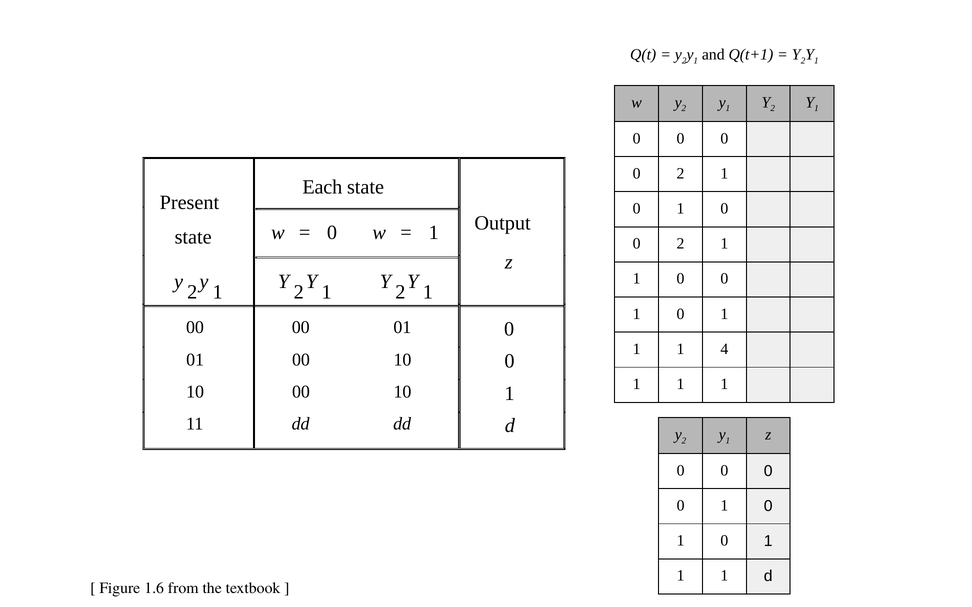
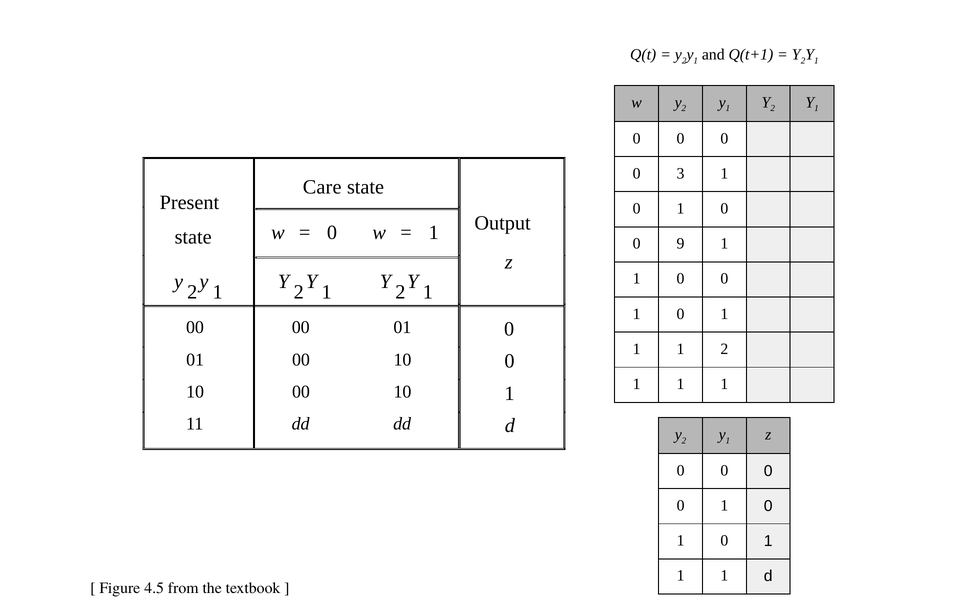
2: 2 -> 3 (680, 174)
Each: Each -> Care (322, 187)
2: 2 -> 9 (680, 244)
1 4: 4 -> 2 (724, 349)
1.6: 1.6 -> 4.5 (154, 588)
